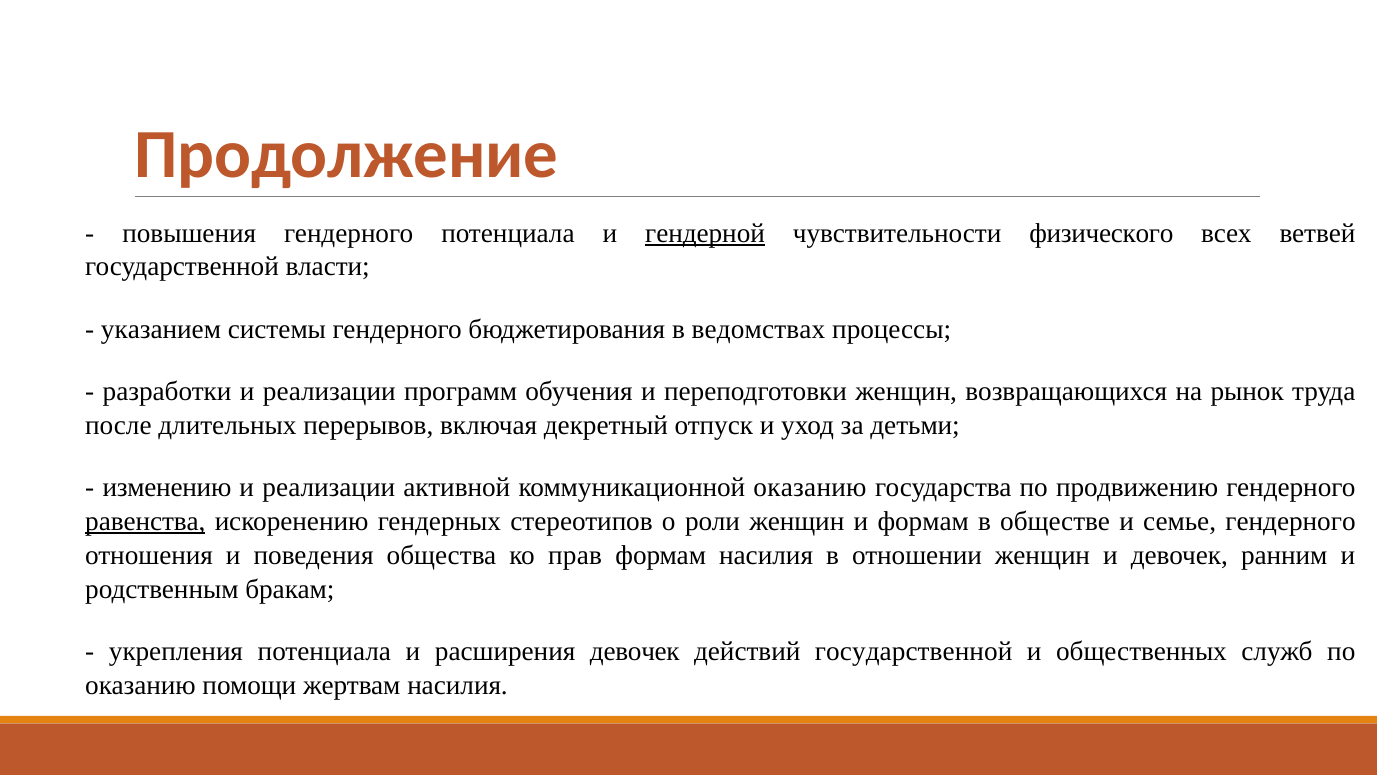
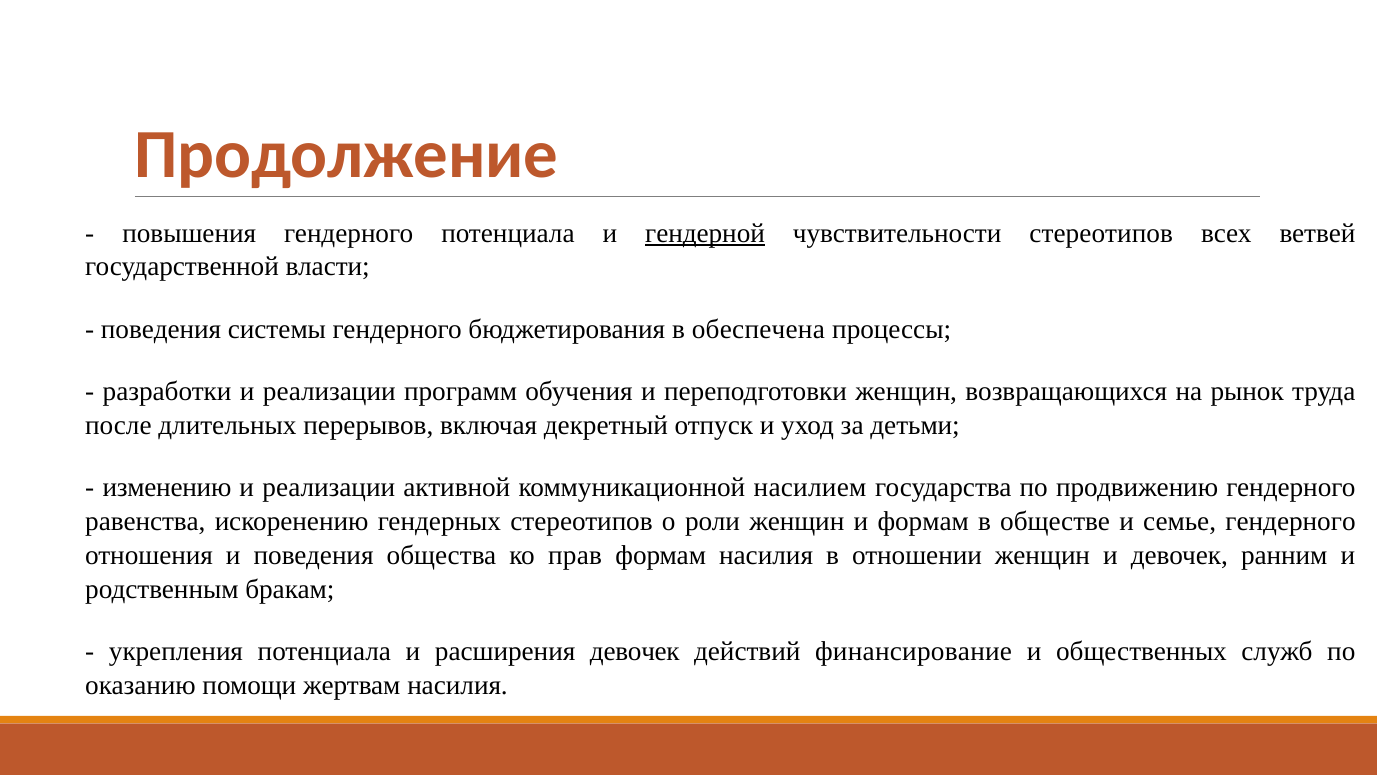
чувствительности физического: физического -> стереотипов (1101, 233)
указанием: указанием -> поведения (161, 329)
ведомствах: ведомствах -> обеспечена (758, 329)
коммуникационной оказанию: оказанию -> насилием (810, 487)
равенства underline: present -> none (145, 521)
действий государственной: государственной -> финансирование (914, 651)
